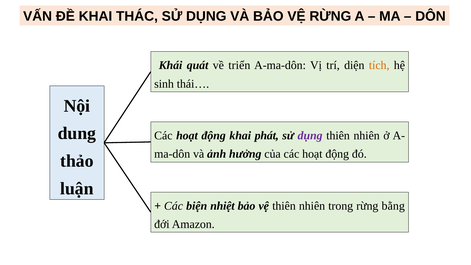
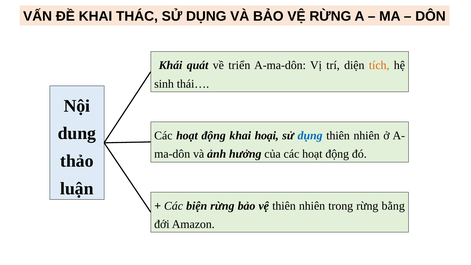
phát: phát -> hoại (267, 136)
dụng colour: purple -> blue (310, 136)
biện nhiệt: nhiệt -> rừng (222, 206)
